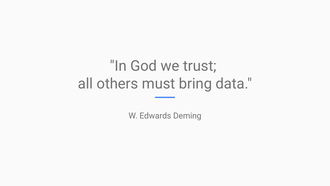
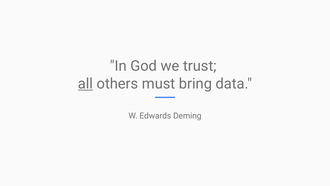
all underline: none -> present (85, 84)
